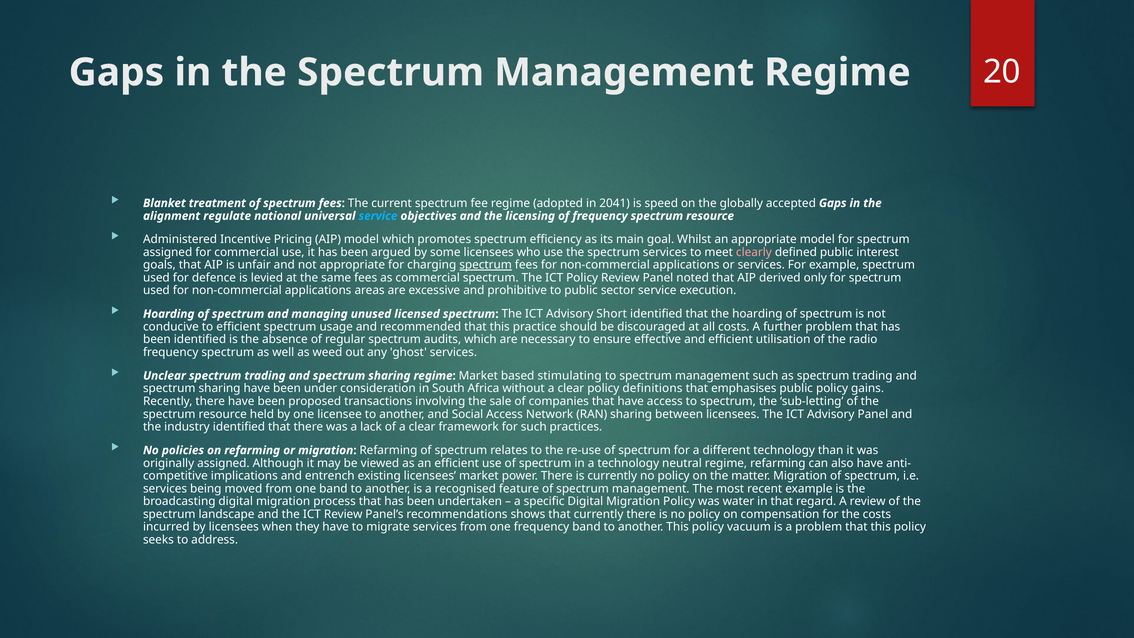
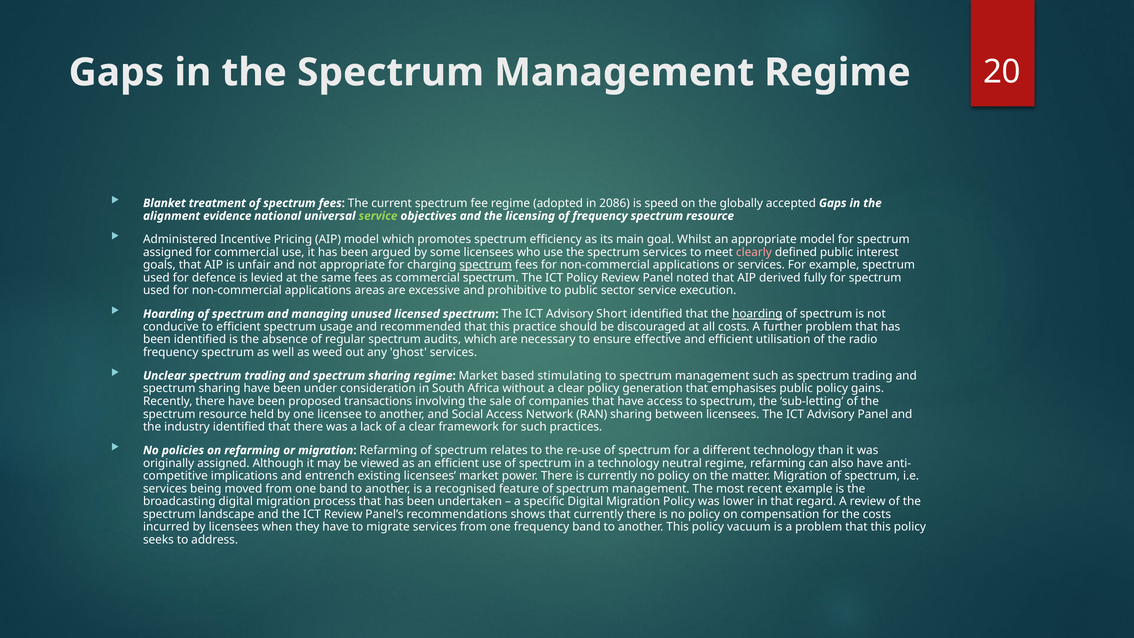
2041: 2041 -> 2086 (615, 203)
regulate: regulate -> evidence (227, 216)
service colour: light blue -> light green (378, 216)
only: only -> fully (815, 278)
hoarding underline: none -> present (757, 314)
definitions: definitions -> generation (653, 388)
water: water -> lower (738, 501)
